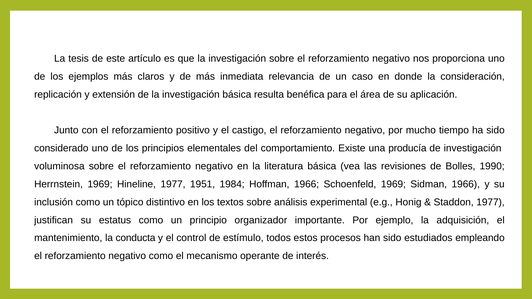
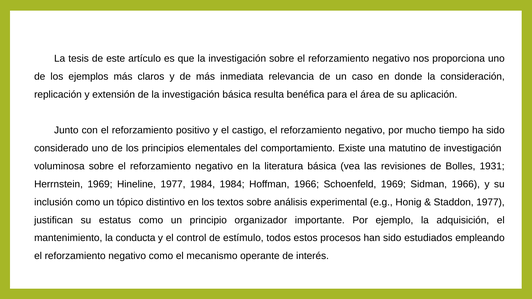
producía: producía -> matutino (407, 148)
1990: 1990 -> 1931 (492, 166)
1977 1951: 1951 -> 1984 (203, 184)
